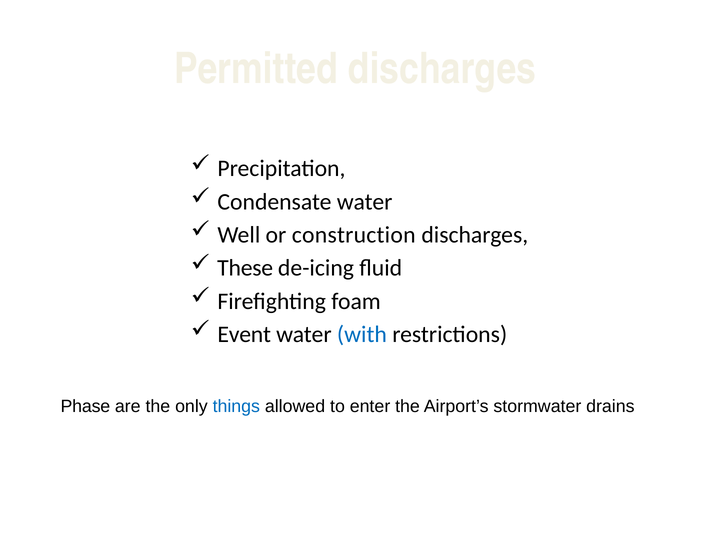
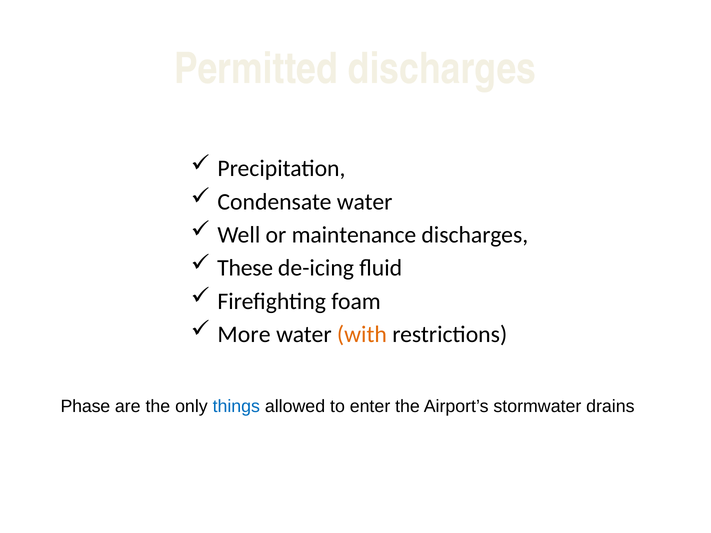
construction: construction -> maintenance (354, 235)
Event: Event -> More (244, 335)
with colour: blue -> orange (362, 335)
